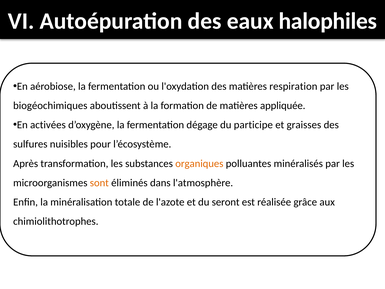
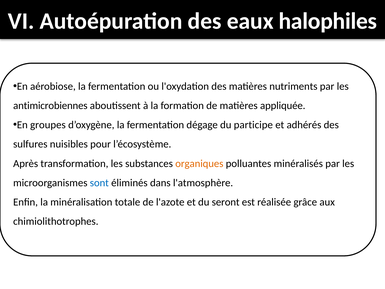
respiration: respiration -> nutriments (293, 86)
biogéochimiques: biogéochimiques -> antimicrobiennes (50, 106)
activées: activées -> groupes (48, 125)
graisses: graisses -> adhérés (304, 125)
sont colour: orange -> blue (99, 183)
